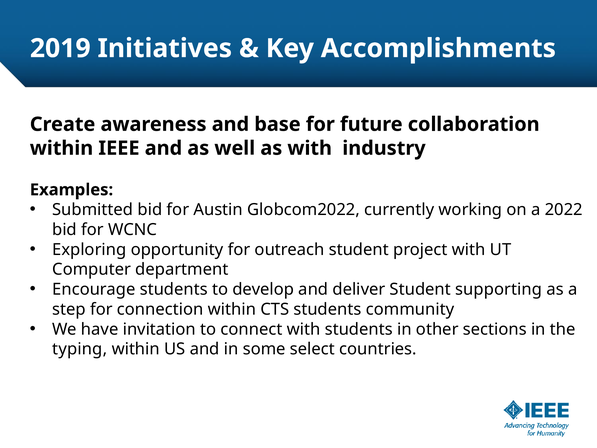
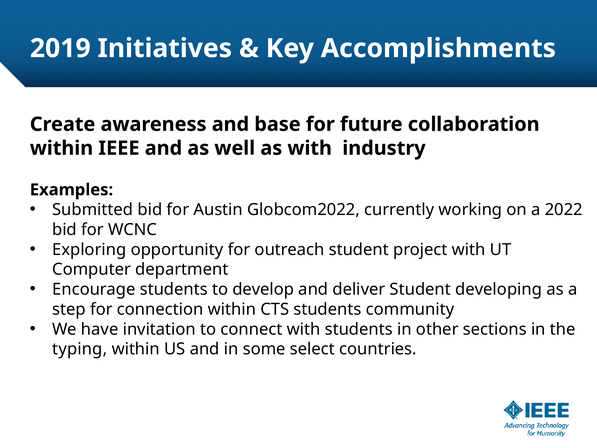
supporting: supporting -> developing (499, 289)
